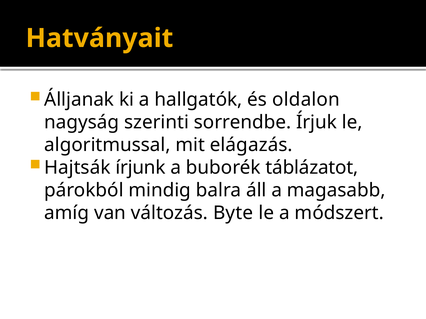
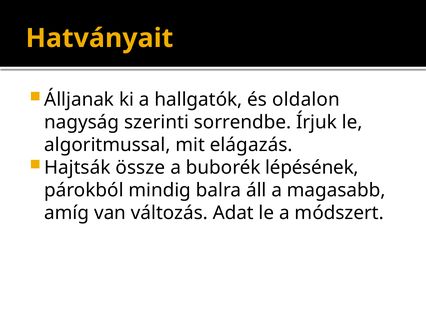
írjunk: írjunk -> össze (140, 168)
táblázatot: táblázatot -> lépésének (312, 168)
Byte: Byte -> Adat (233, 213)
